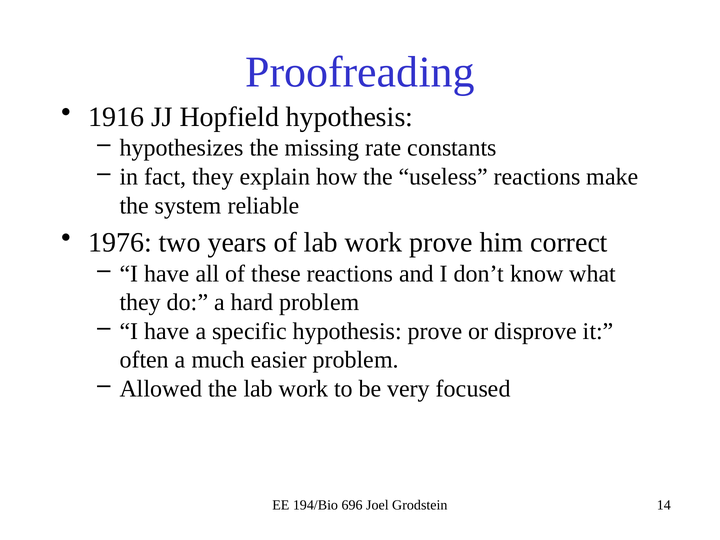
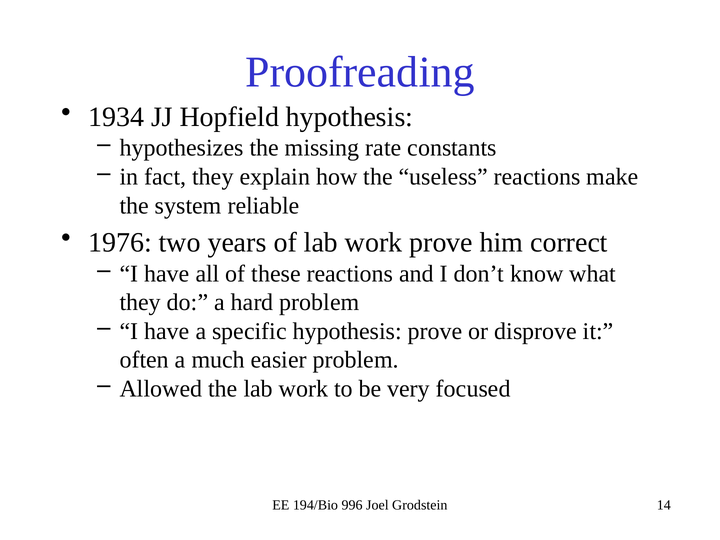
1916: 1916 -> 1934 (116, 117)
696: 696 -> 996 (352, 505)
